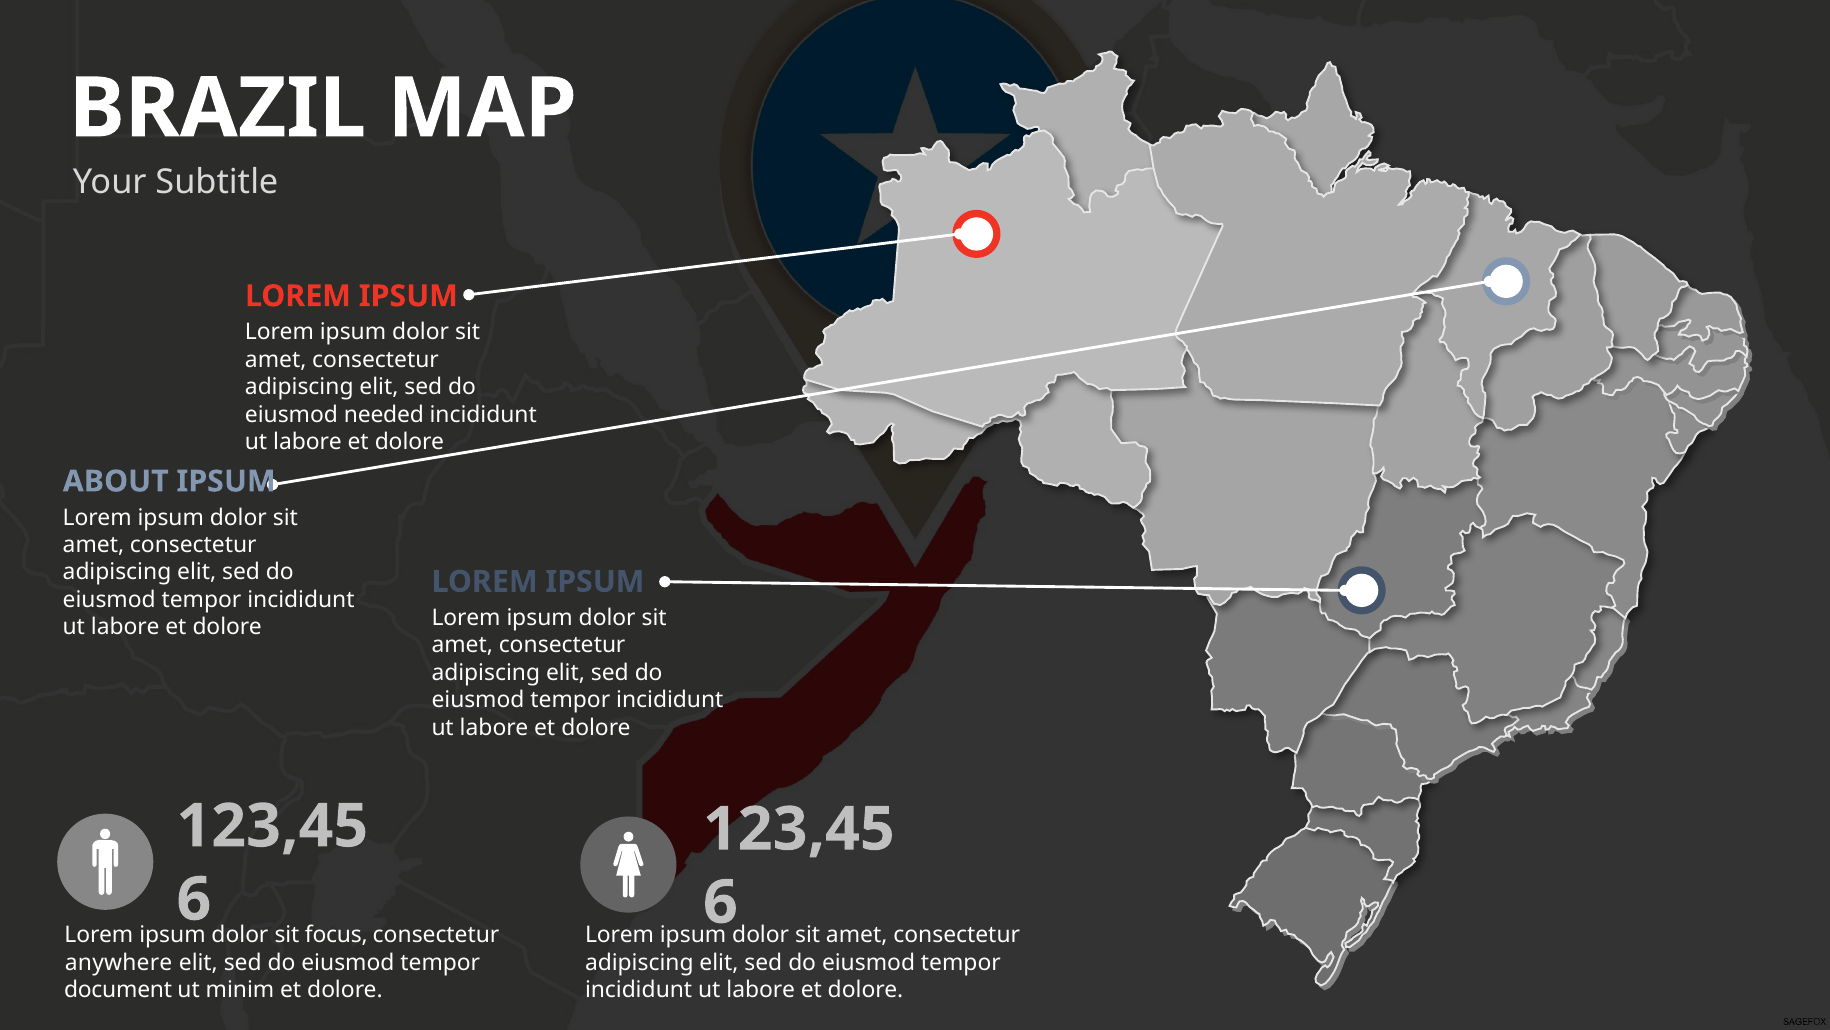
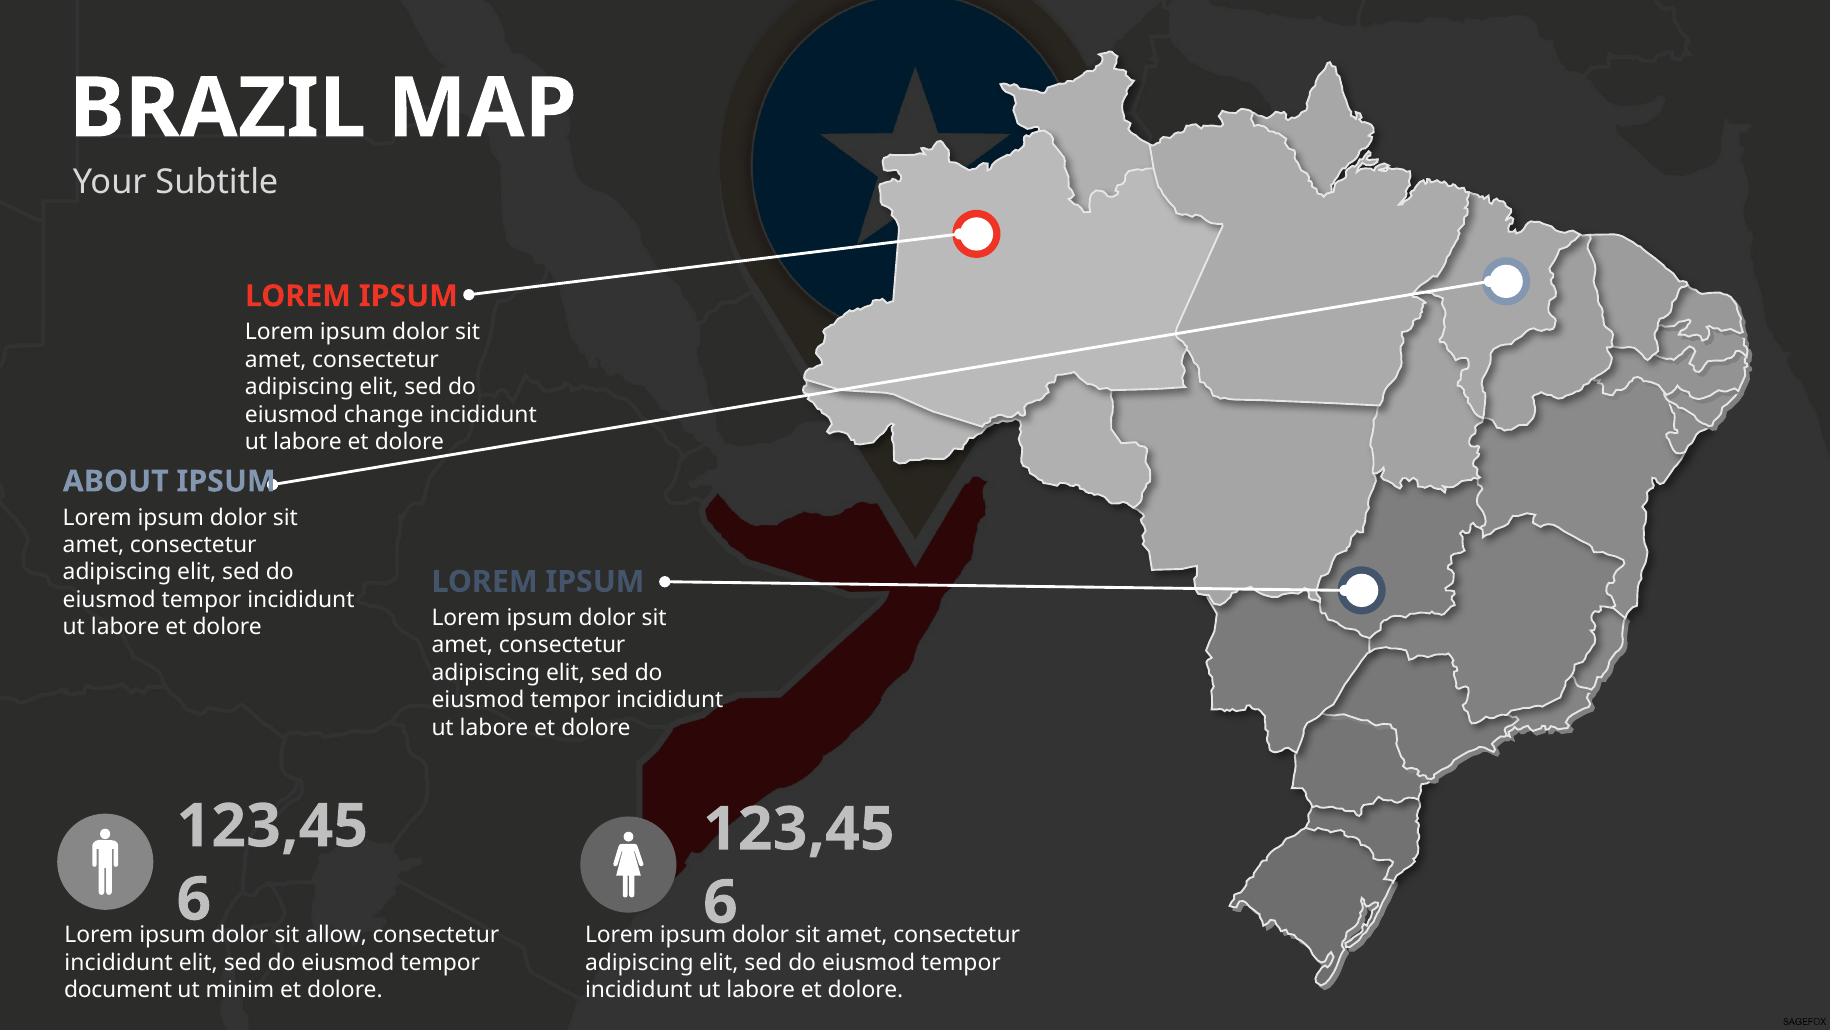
needed: needed -> change (384, 414)
focus: focus -> allow (336, 935)
anywhere: anywhere -> incididunt (119, 962)
